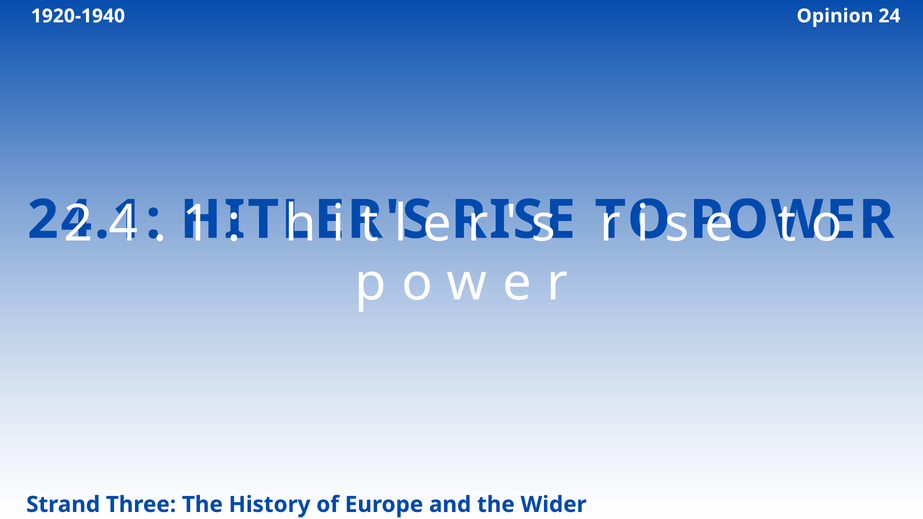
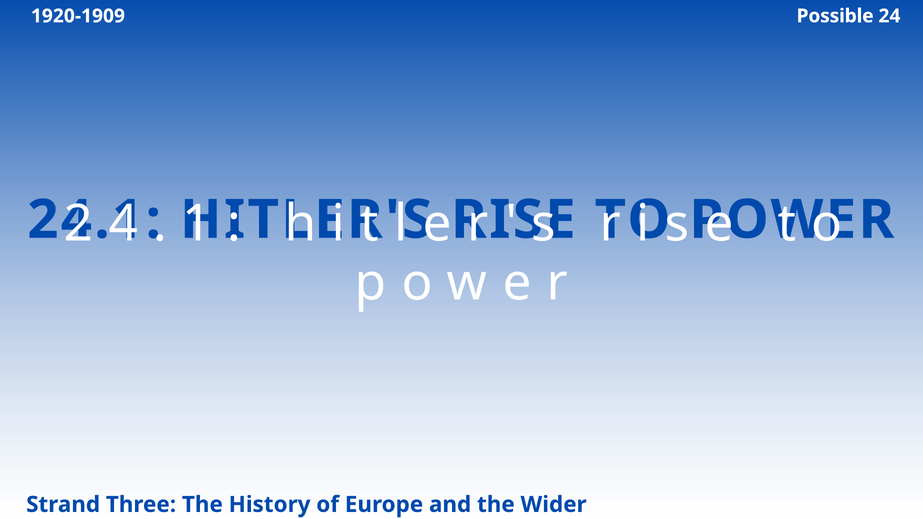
1920-1940: 1920-1940 -> 1920-1909 (78, 16)
Opinion: Opinion -> Possible (835, 16)
